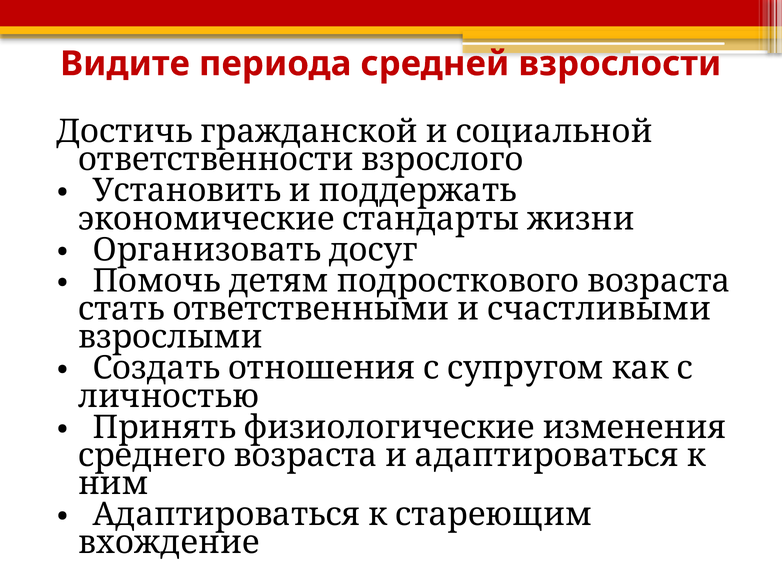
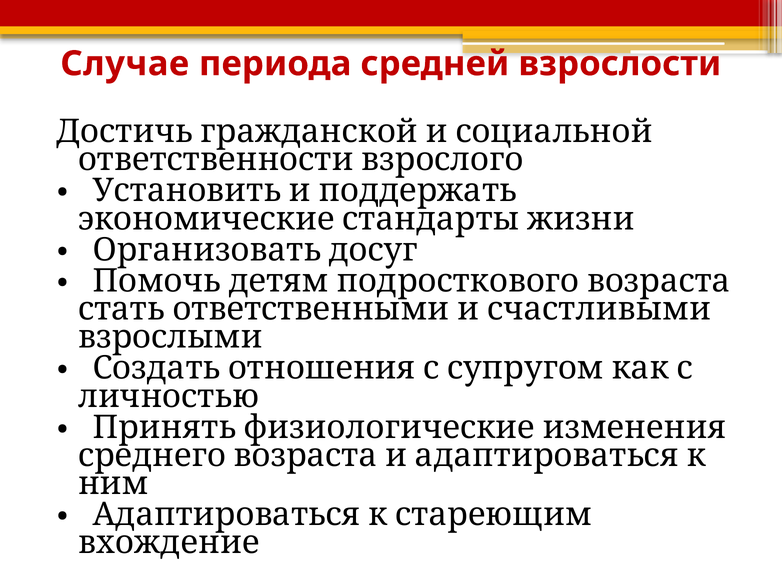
Видите: Видите -> Случае (125, 64)
